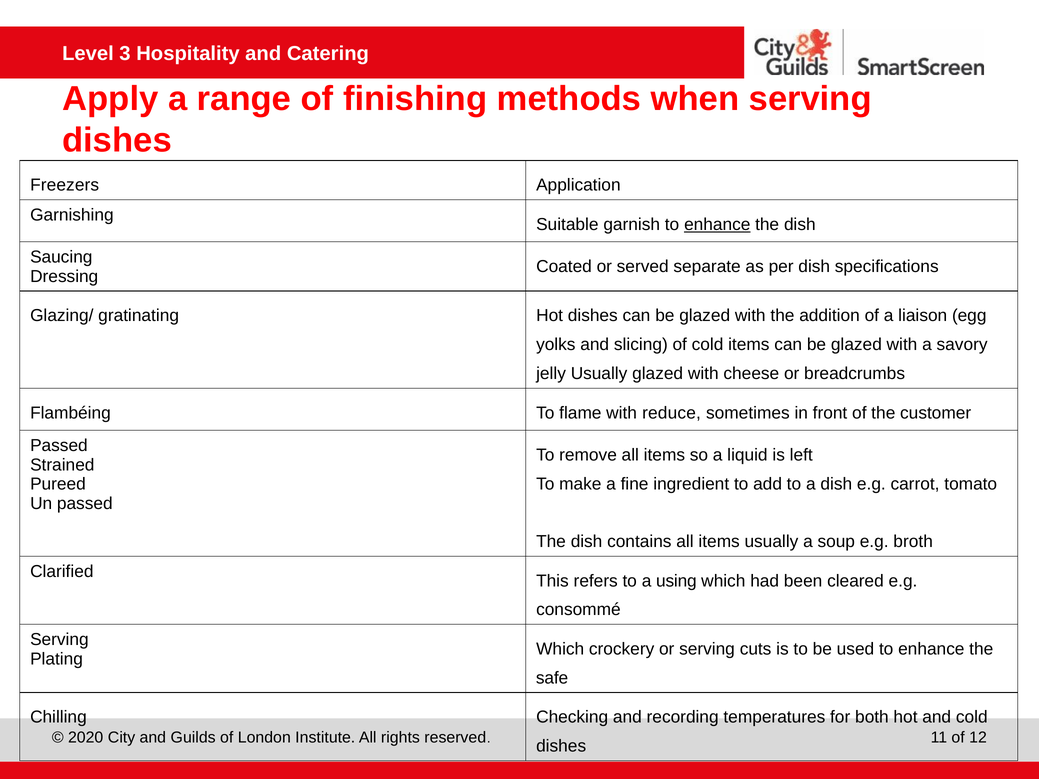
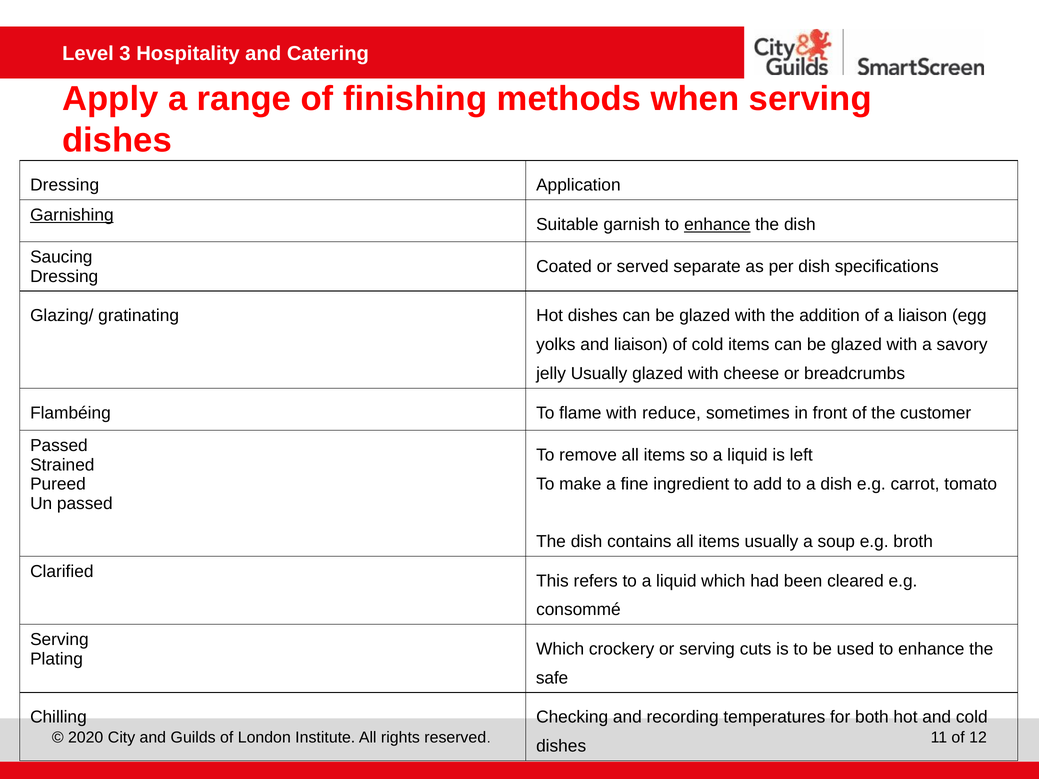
Freezers: Freezers -> Dressing (65, 185)
Garnishing underline: none -> present (72, 215)
and slicing: slicing -> liaison (641, 345)
to a using: using -> liquid (676, 581)
